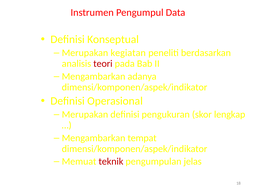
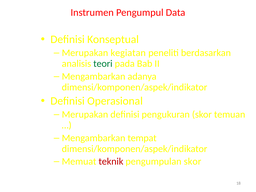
teori colour: red -> green (103, 64)
lengkap: lengkap -> temuan (230, 114)
pengumpulan jelas: jelas -> skor (193, 161)
